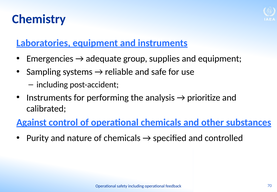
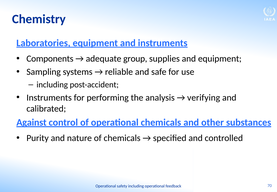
Emergencies: Emergencies -> Components (50, 59)
prioritize: prioritize -> verifying (204, 97)
